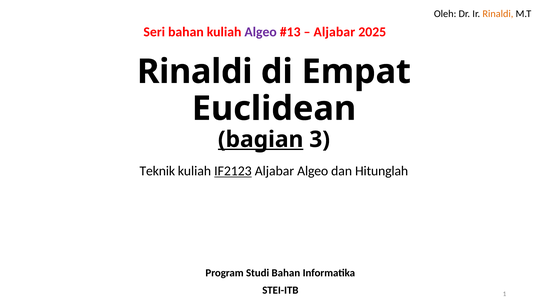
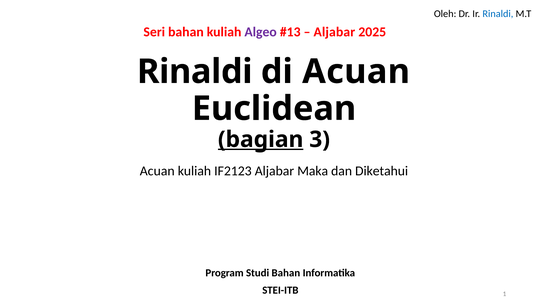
Rinaldi colour: orange -> blue (498, 14)
di Empat: Empat -> Acuan (356, 72)
Teknik: Teknik -> Acuan (157, 171)
IF2123 underline: present -> none (233, 171)
Aljabar Algeo: Algeo -> Maka (313, 171)
Hitunglah: Hitunglah -> Diketahui (382, 171)
